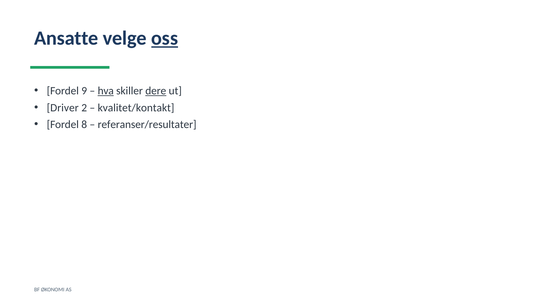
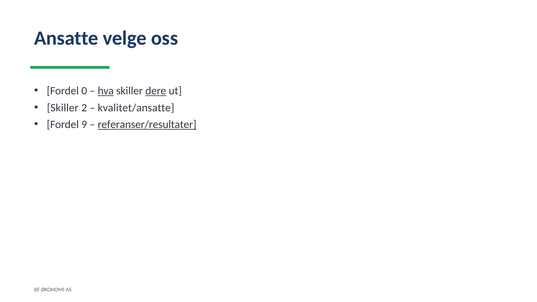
oss underline: present -> none (165, 38)
9: 9 -> 0 (84, 91)
Driver: Driver -> Skiller (63, 108)
kvalitet/kontakt: kvalitet/kontakt -> kvalitet/ansatte (136, 108)
8: 8 -> 9 (84, 125)
referanser/resultater underline: none -> present (147, 125)
